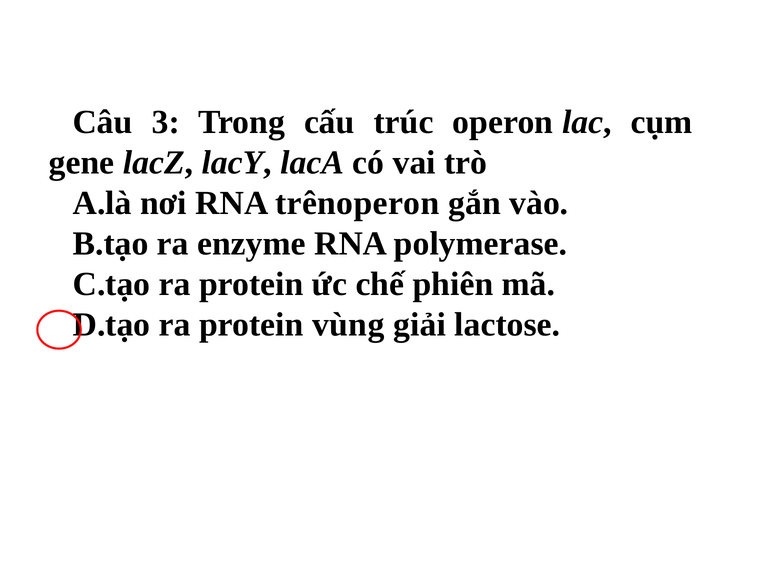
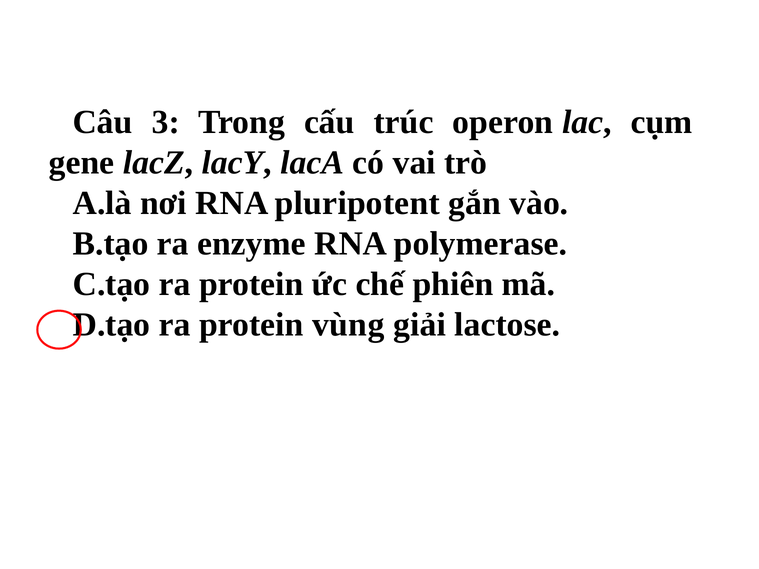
trênoperon: trênoperon -> pluripotent (357, 203)
